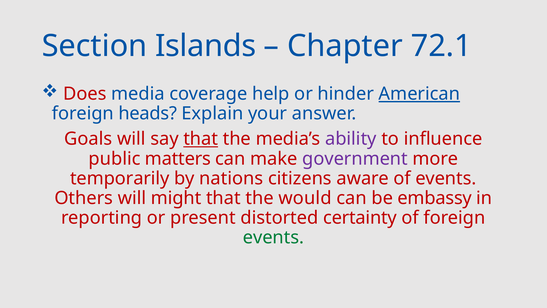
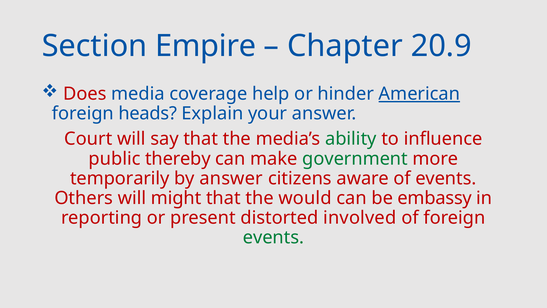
Islands: Islands -> Empire (206, 46)
72.1: 72.1 -> 20.9 (441, 46)
Goals: Goals -> Court (88, 139)
that underline: present -> none (201, 139)
ability colour: purple -> green (351, 139)
matters: matters -> thereby (178, 159)
government colour: purple -> green (355, 159)
by nations: nations -> answer (231, 178)
certainty: certainty -> involved (360, 218)
